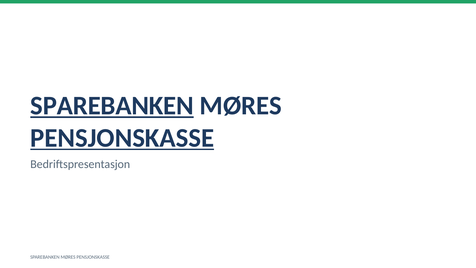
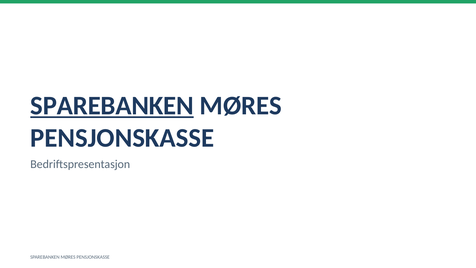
PENSJONSKASSE underline: present -> none (122, 138)
